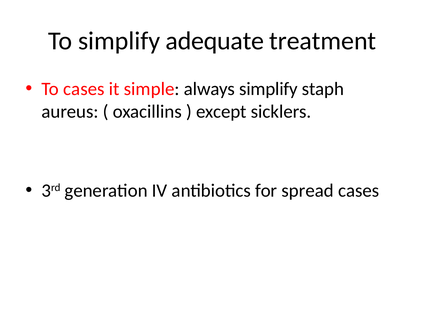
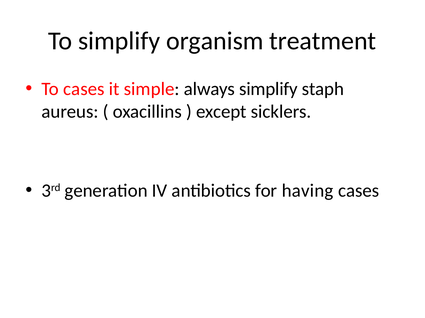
adequate: adequate -> organism (215, 41)
spread: spread -> having (308, 191)
